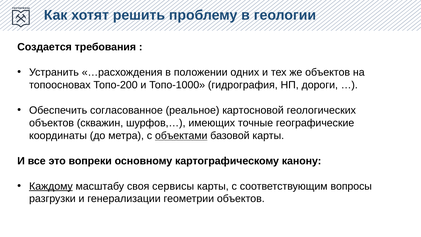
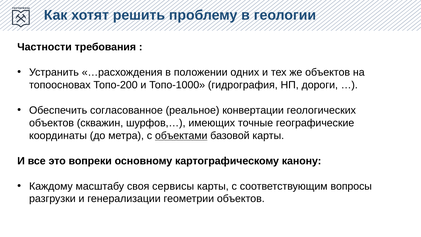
Создается: Создается -> Частности (45, 47)
картосновой: картосновой -> конвертации (253, 110)
Каждому underline: present -> none (51, 186)
